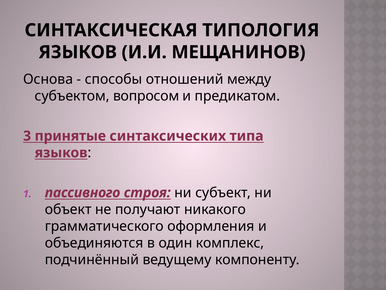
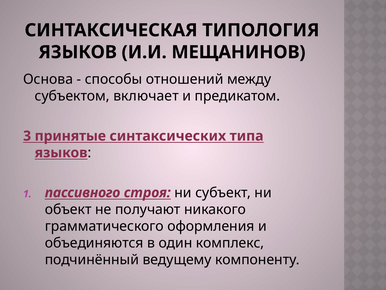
вопросом: вопросом -> включает (146, 96)
